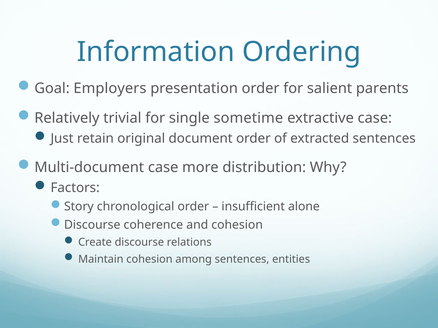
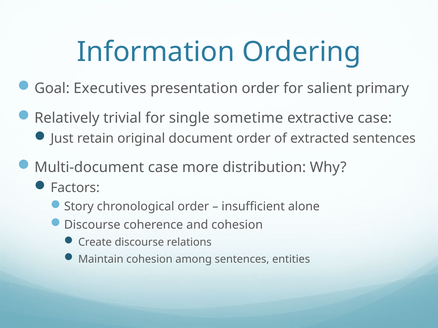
Employers: Employers -> Executives (110, 89)
parents: parents -> primary (382, 89)
